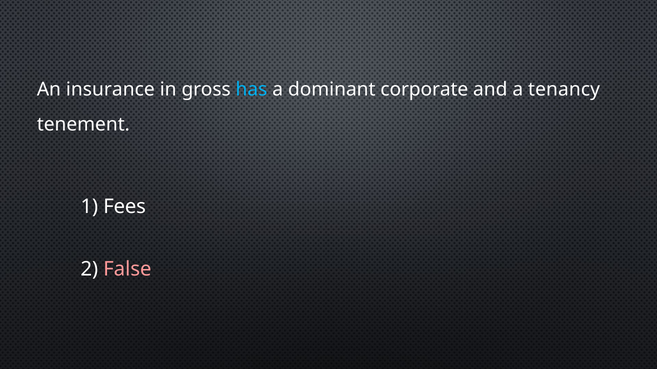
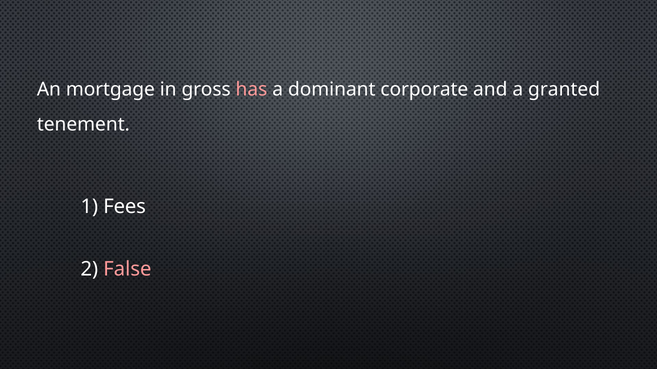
insurance: insurance -> mortgage (110, 90)
has colour: light blue -> pink (251, 90)
tenancy: tenancy -> granted (564, 90)
